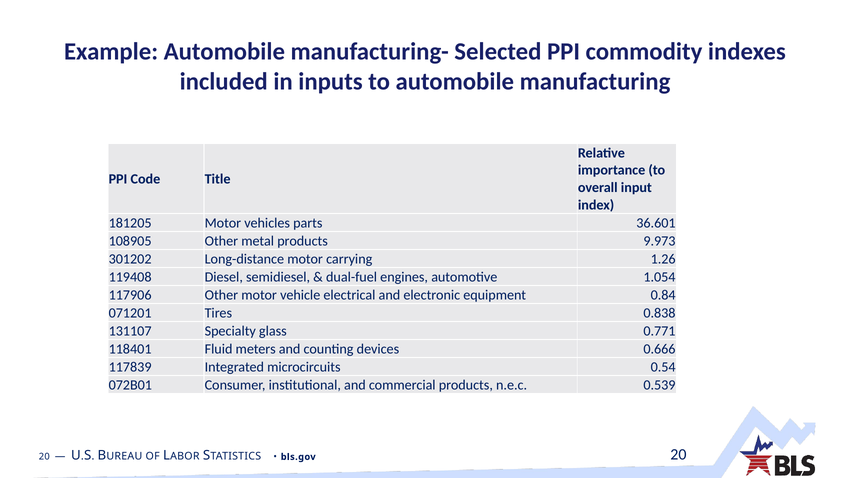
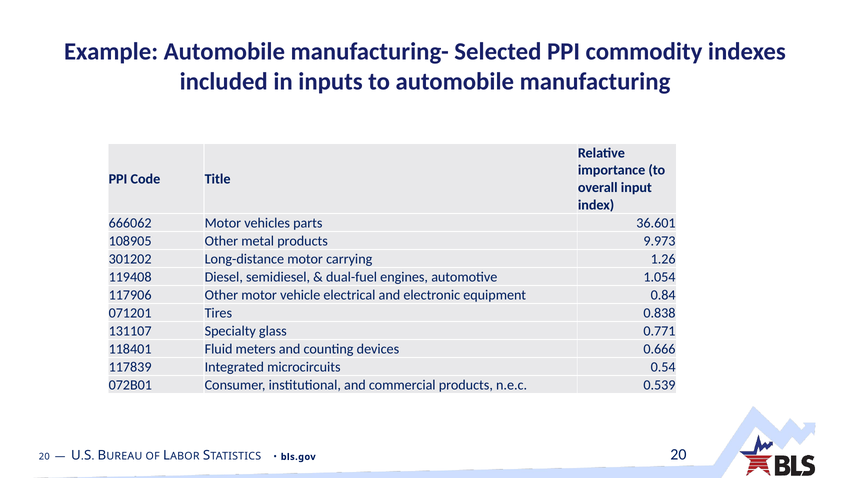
181205: 181205 -> 666062 (130, 223)
